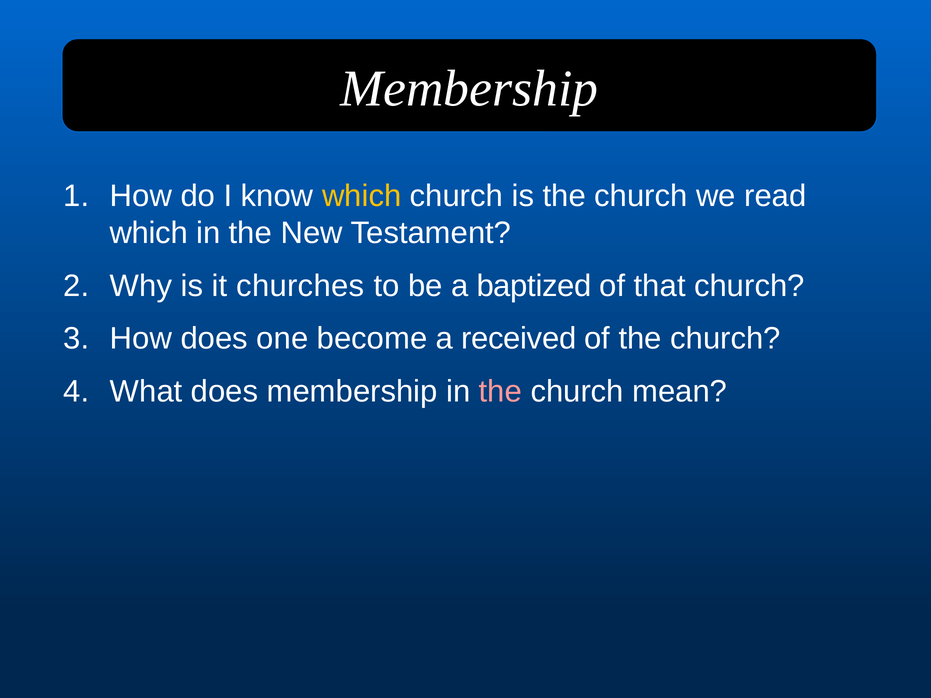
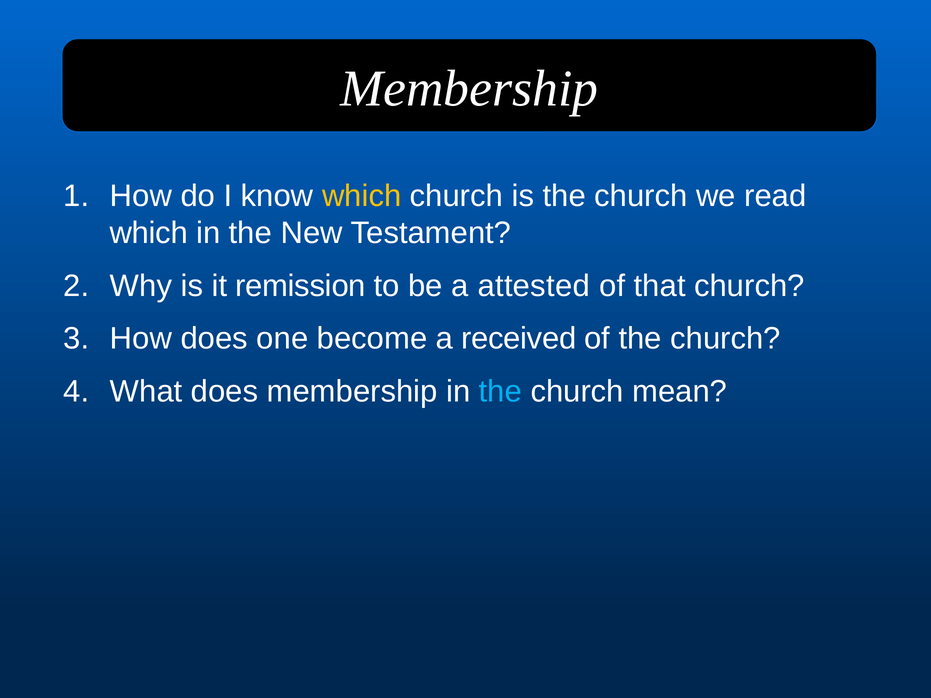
churches: churches -> remission (301, 286)
baptized: baptized -> attested (534, 286)
the colour: pink -> light blue (500, 392)
